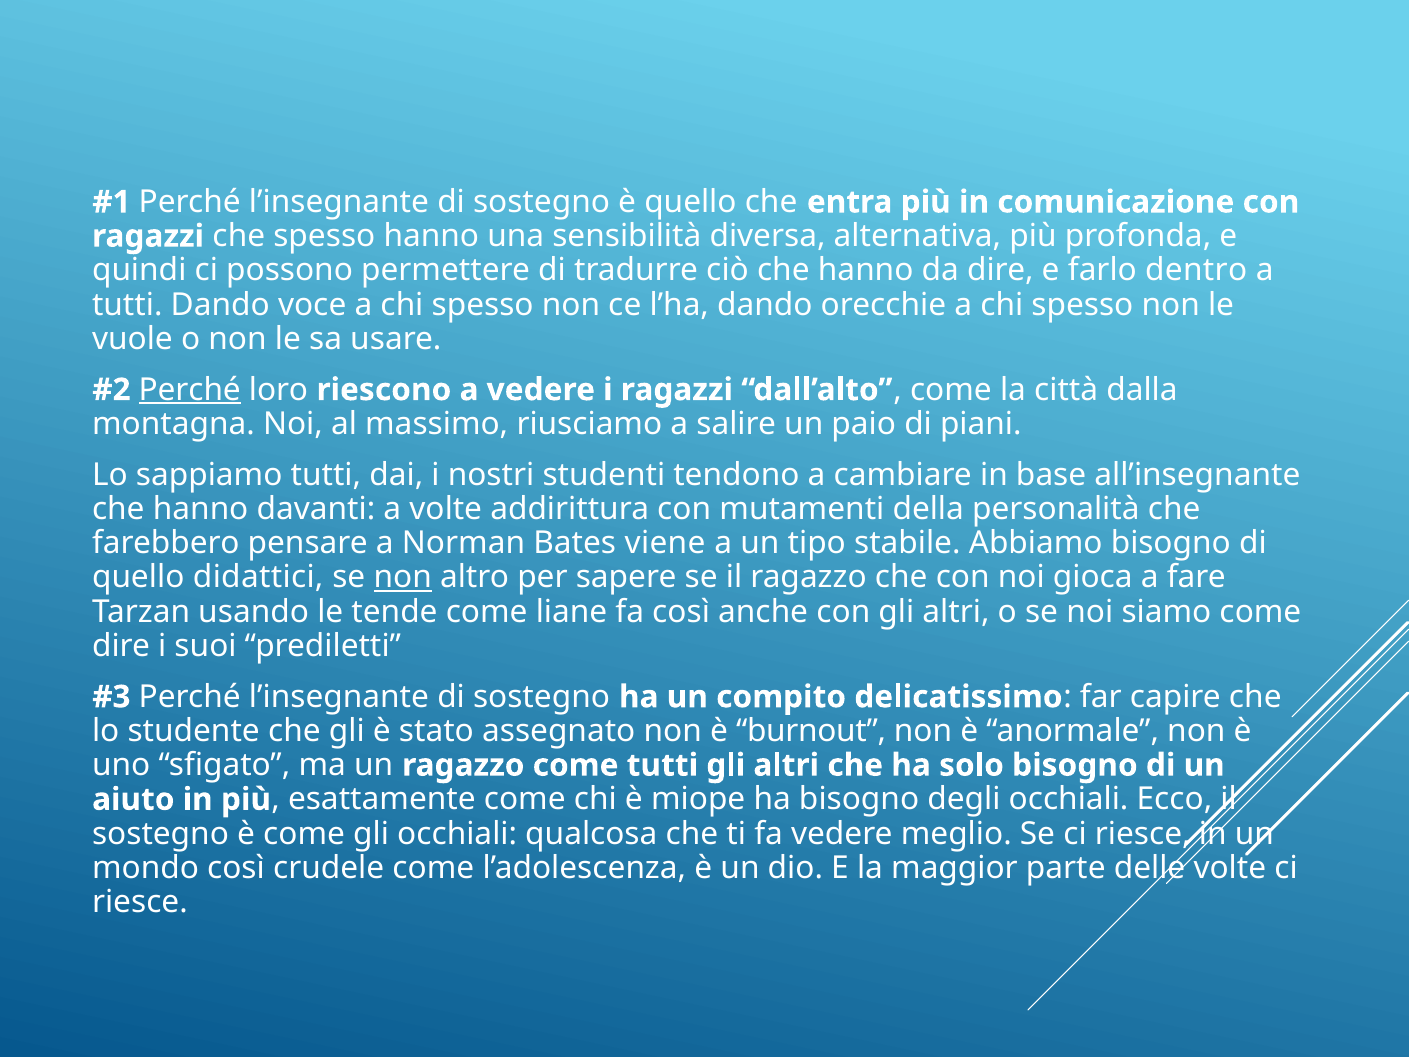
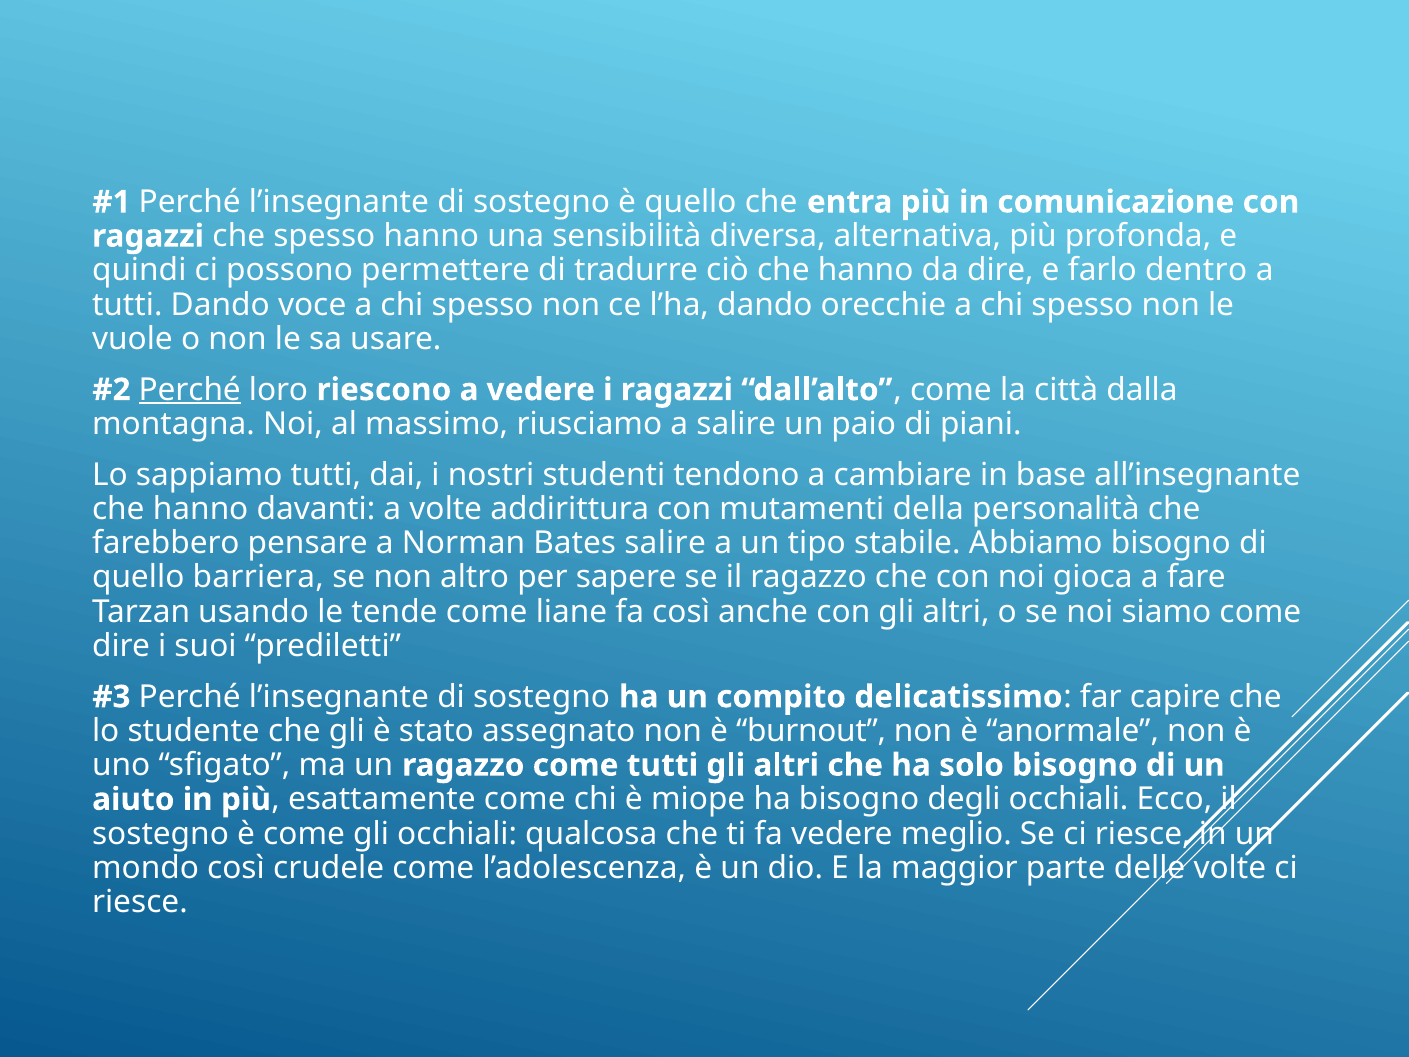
Bates viene: viene -> salire (665, 543)
didattici: didattici -> barriera (258, 577)
non underline: present -> none (403, 577)
